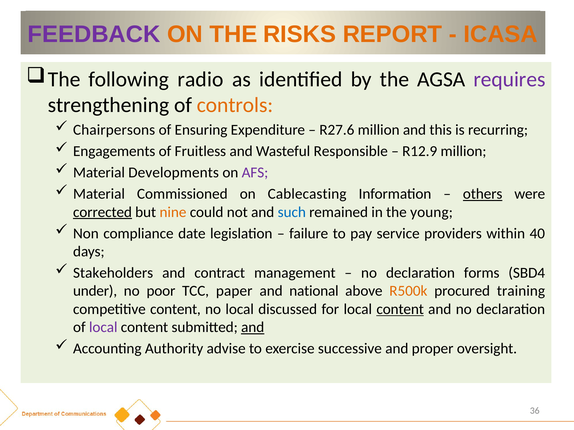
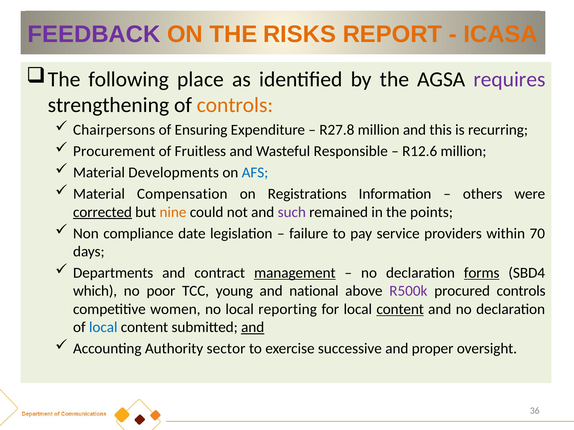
radio: radio -> place (201, 79)
R27.6: R27.6 -> R27.8 (337, 130)
Engagements: Engagements -> Procurement (114, 151)
R12.9: R12.9 -> R12.6 (420, 151)
AFS colour: purple -> blue (255, 173)
Commissioned: Commissioned -> Compensation (182, 194)
Cablecasting: Cablecasting -> Registrations (307, 194)
others underline: present -> none (483, 194)
such colour: blue -> purple (292, 212)
young: young -> points (432, 212)
40: 40 -> 70 (537, 234)
Stakeholders: Stakeholders -> Departments (113, 273)
management underline: none -> present (295, 273)
forms underline: none -> present (482, 273)
under: under -> which (95, 291)
paper: paper -> young (234, 291)
R500k colour: orange -> purple (408, 291)
procured training: training -> controls (521, 291)
competitive content: content -> women (175, 310)
discussed: discussed -> reporting (288, 310)
local colour: purple -> blue (103, 328)
advise: advise -> sector (226, 349)
